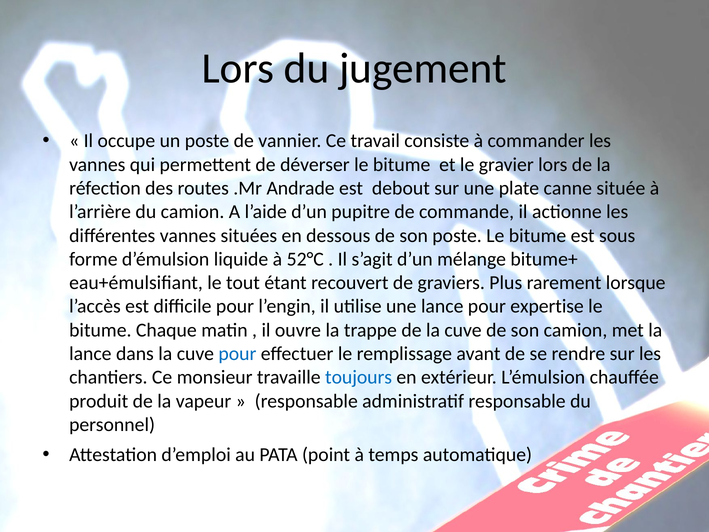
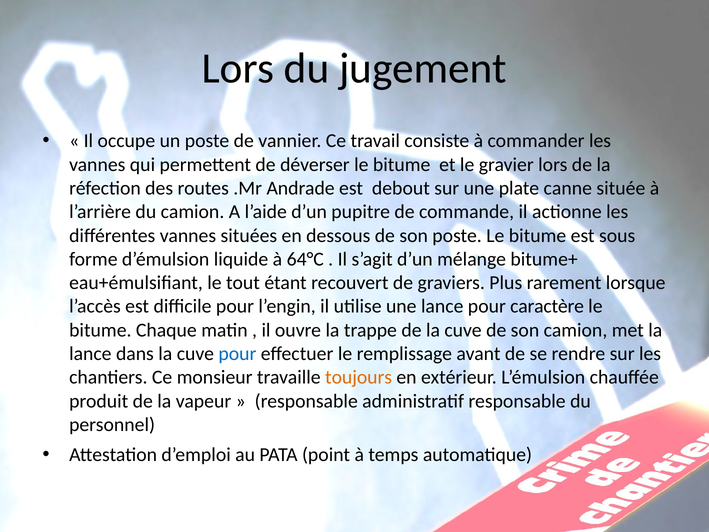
52°C: 52°C -> 64°C (305, 259)
expertise: expertise -> caractère (547, 306)
toujours colour: blue -> orange (359, 377)
